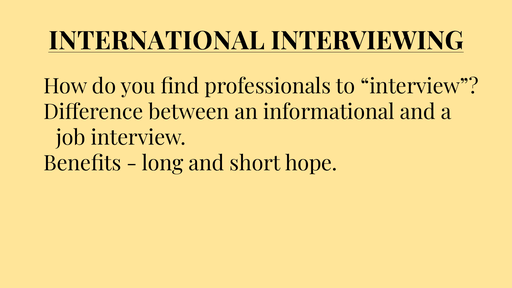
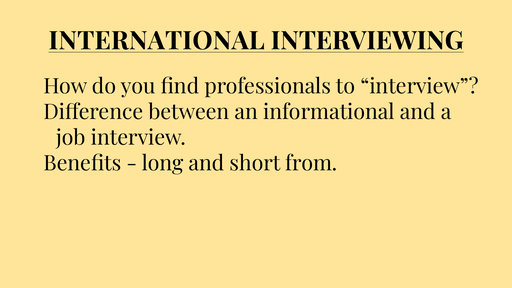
hope: hope -> from (311, 163)
